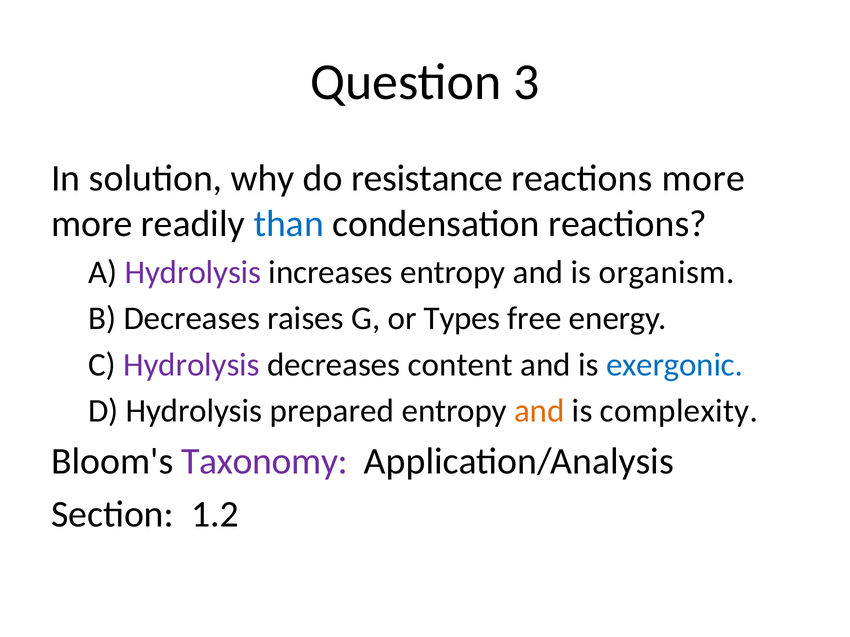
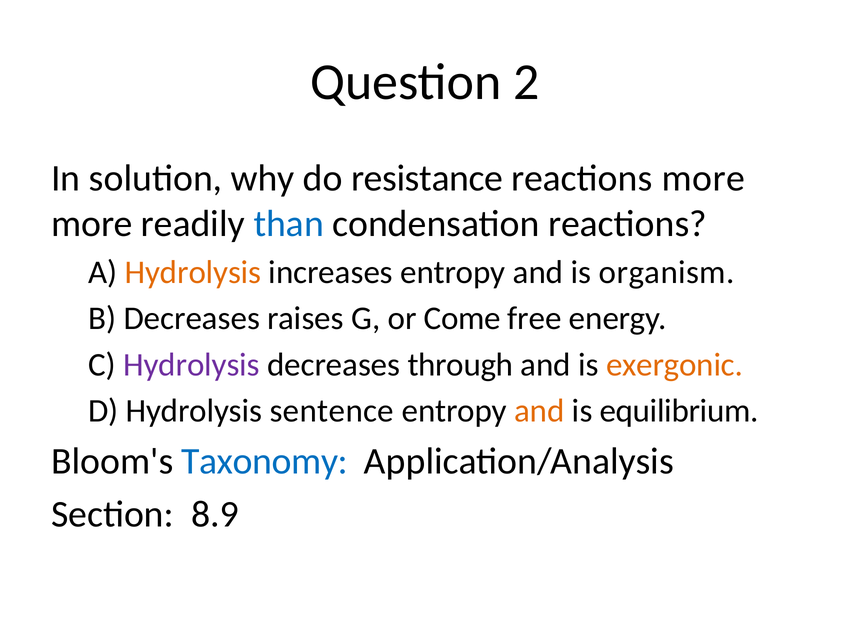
3: 3 -> 2 (526, 82)
Hydrolysis colour: purple -> orange (193, 272)
Types: Types -> Come (462, 319)
content: content -> through (460, 365)
exergonic colour: blue -> orange (674, 365)
prepared: prepared -> sentence (332, 411)
complexity: complexity -> equilibrium (679, 411)
Taxonomy colour: purple -> blue (265, 462)
1.2: 1.2 -> 8.9 (215, 514)
